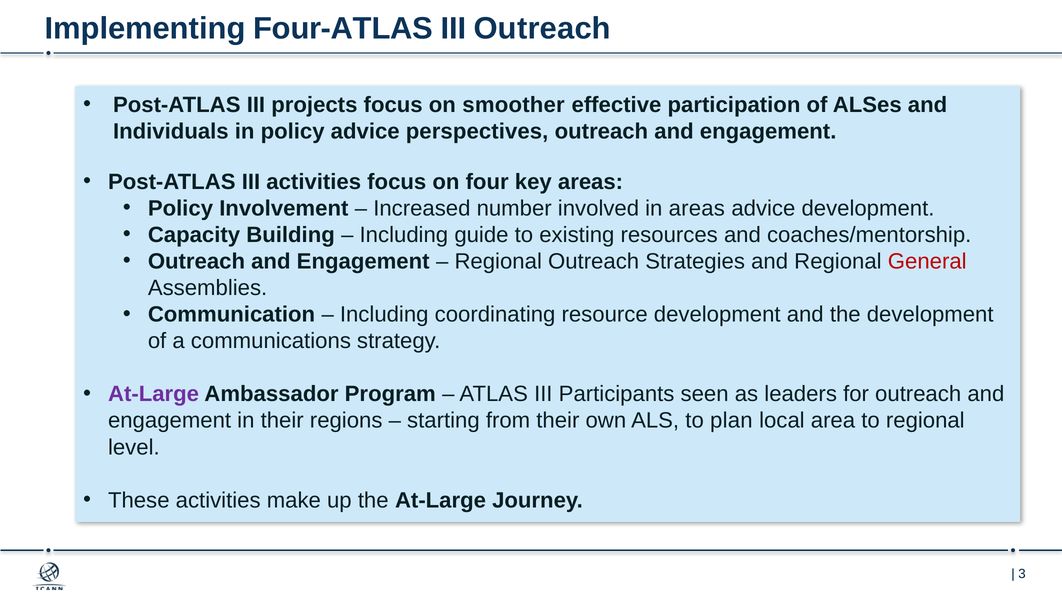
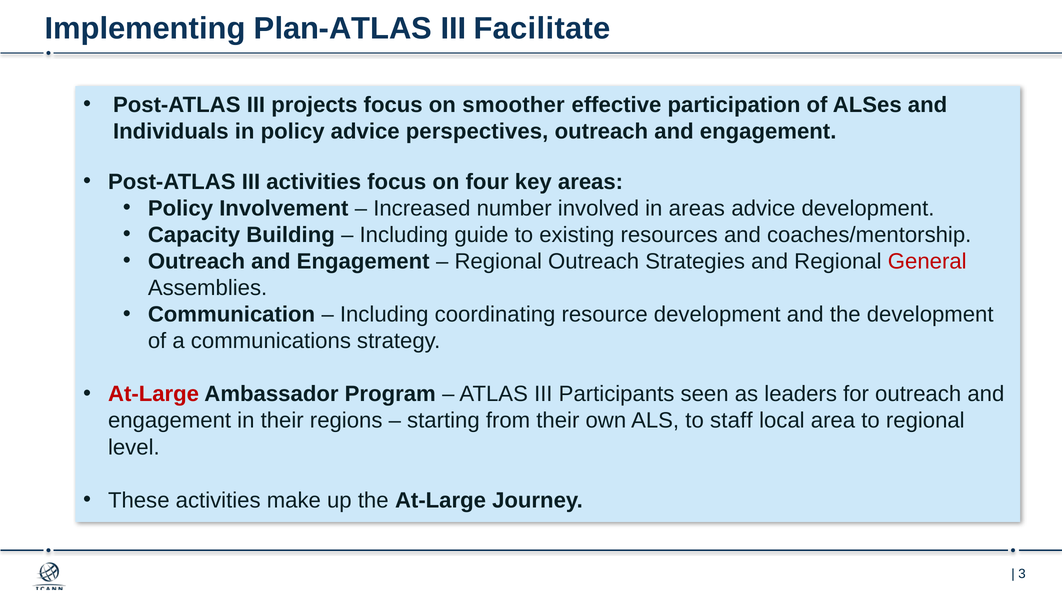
Four-ATLAS: Four-ATLAS -> Plan-ATLAS (343, 29)
III Outreach: Outreach -> Facilitate (542, 29)
At-Large colour: purple -> red (154, 394)
plan: plan -> staff (731, 421)
